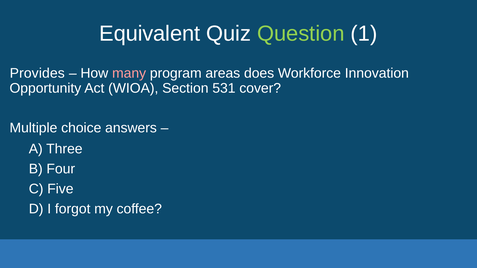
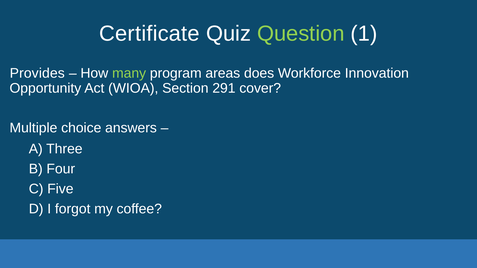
Equivalent: Equivalent -> Certificate (150, 34)
many colour: pink -> light green (129, 73)
531: 531 -> 291 (224, 88)
